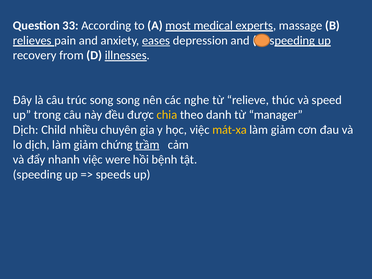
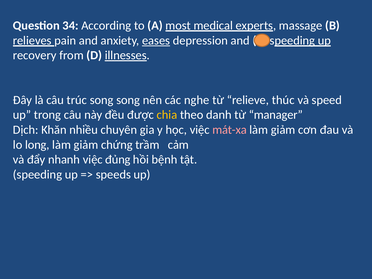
33: 33 -> 34 (70, 26)
Child: Child -> Khăn (54, 130)
mát-xa colour: yellow -> pink (230, 130)
lo dịch: dịch -> long (37, 145)
trầm underline: present -> none (147, 145)
were: were -> đủng (118, 160)
